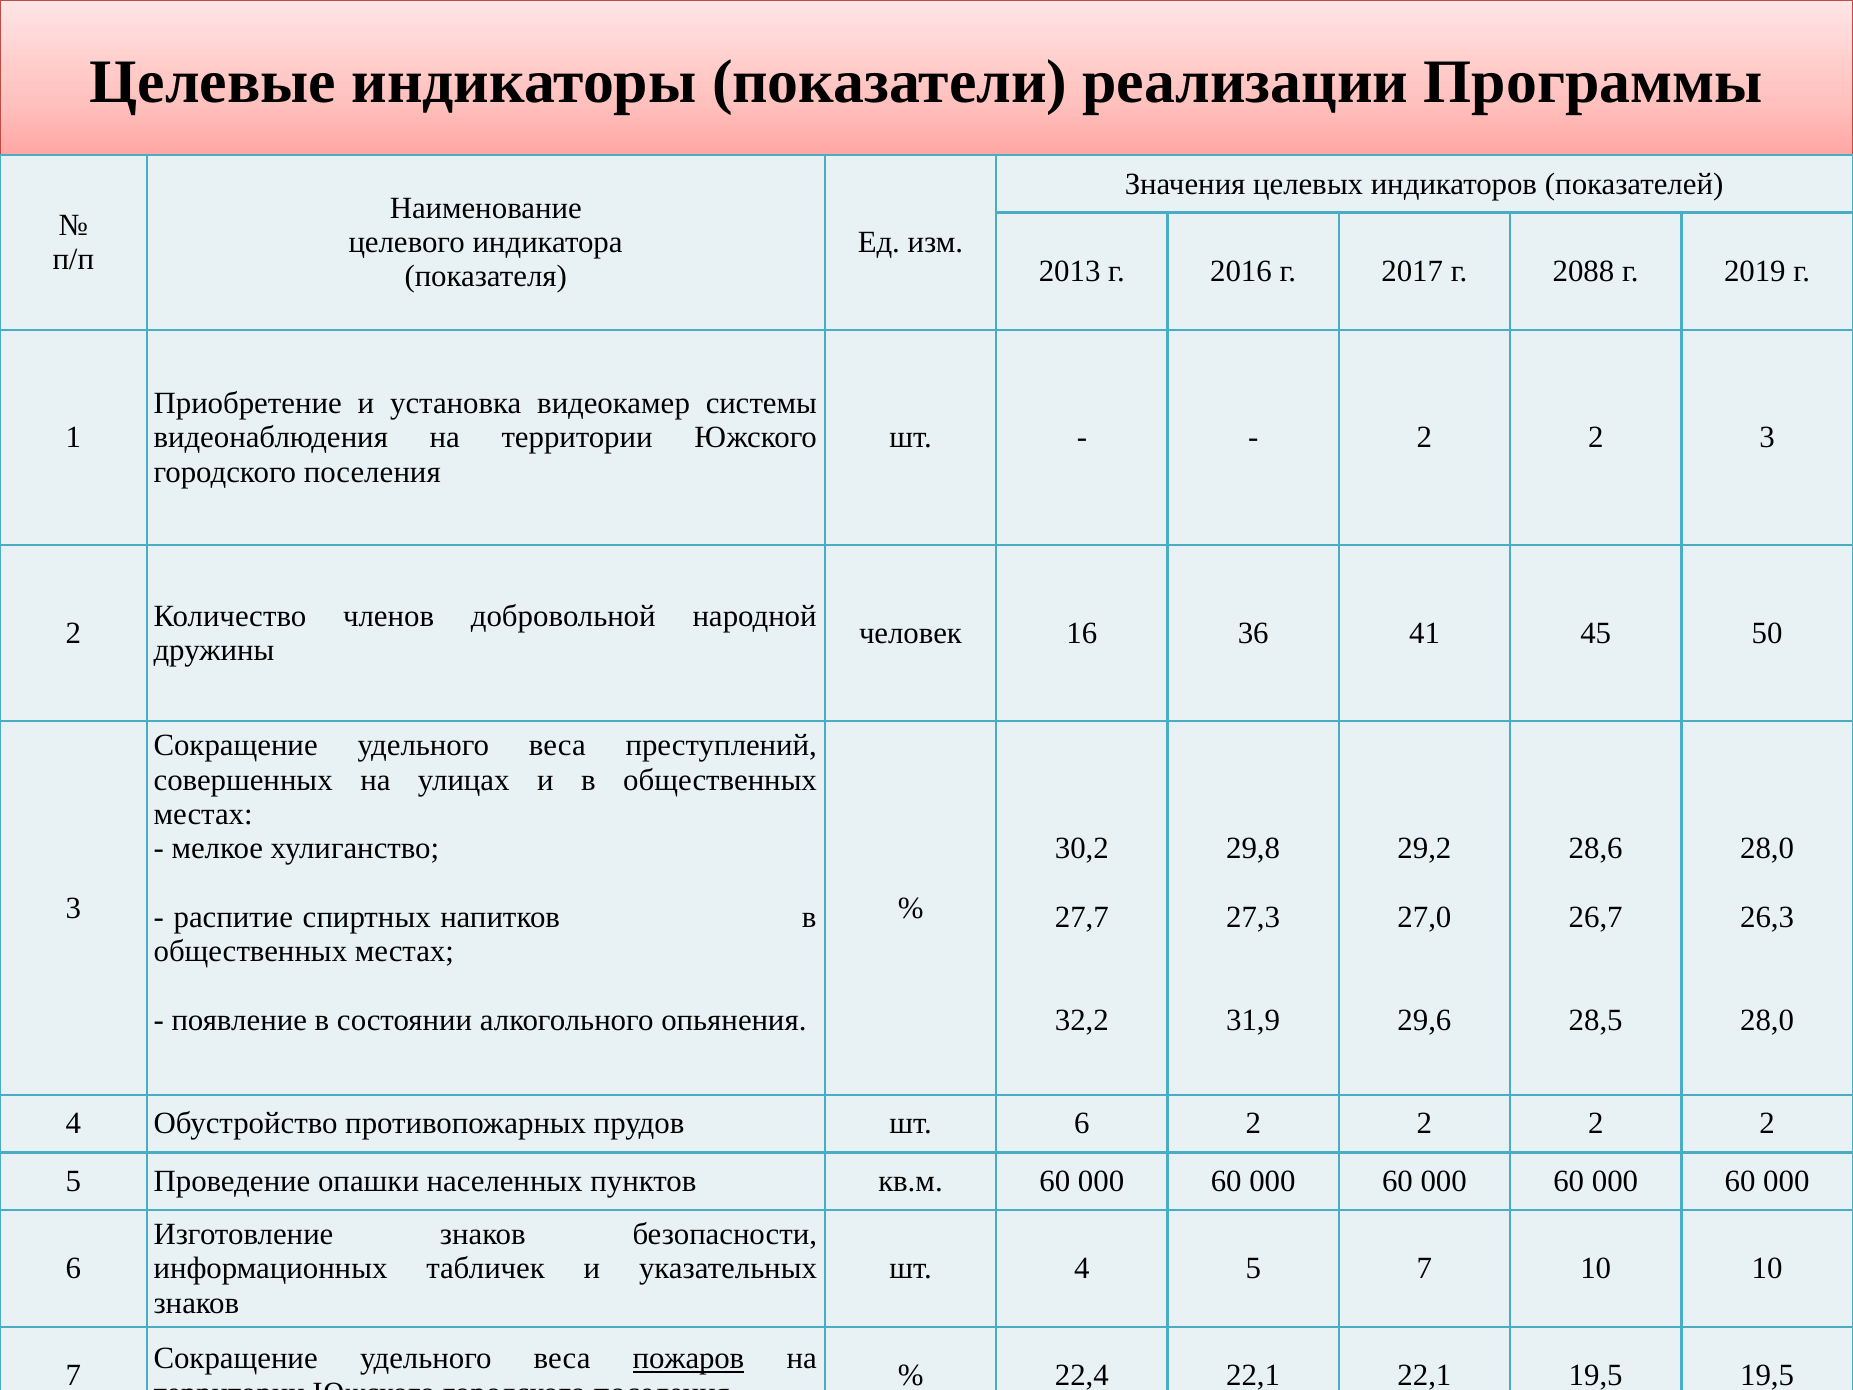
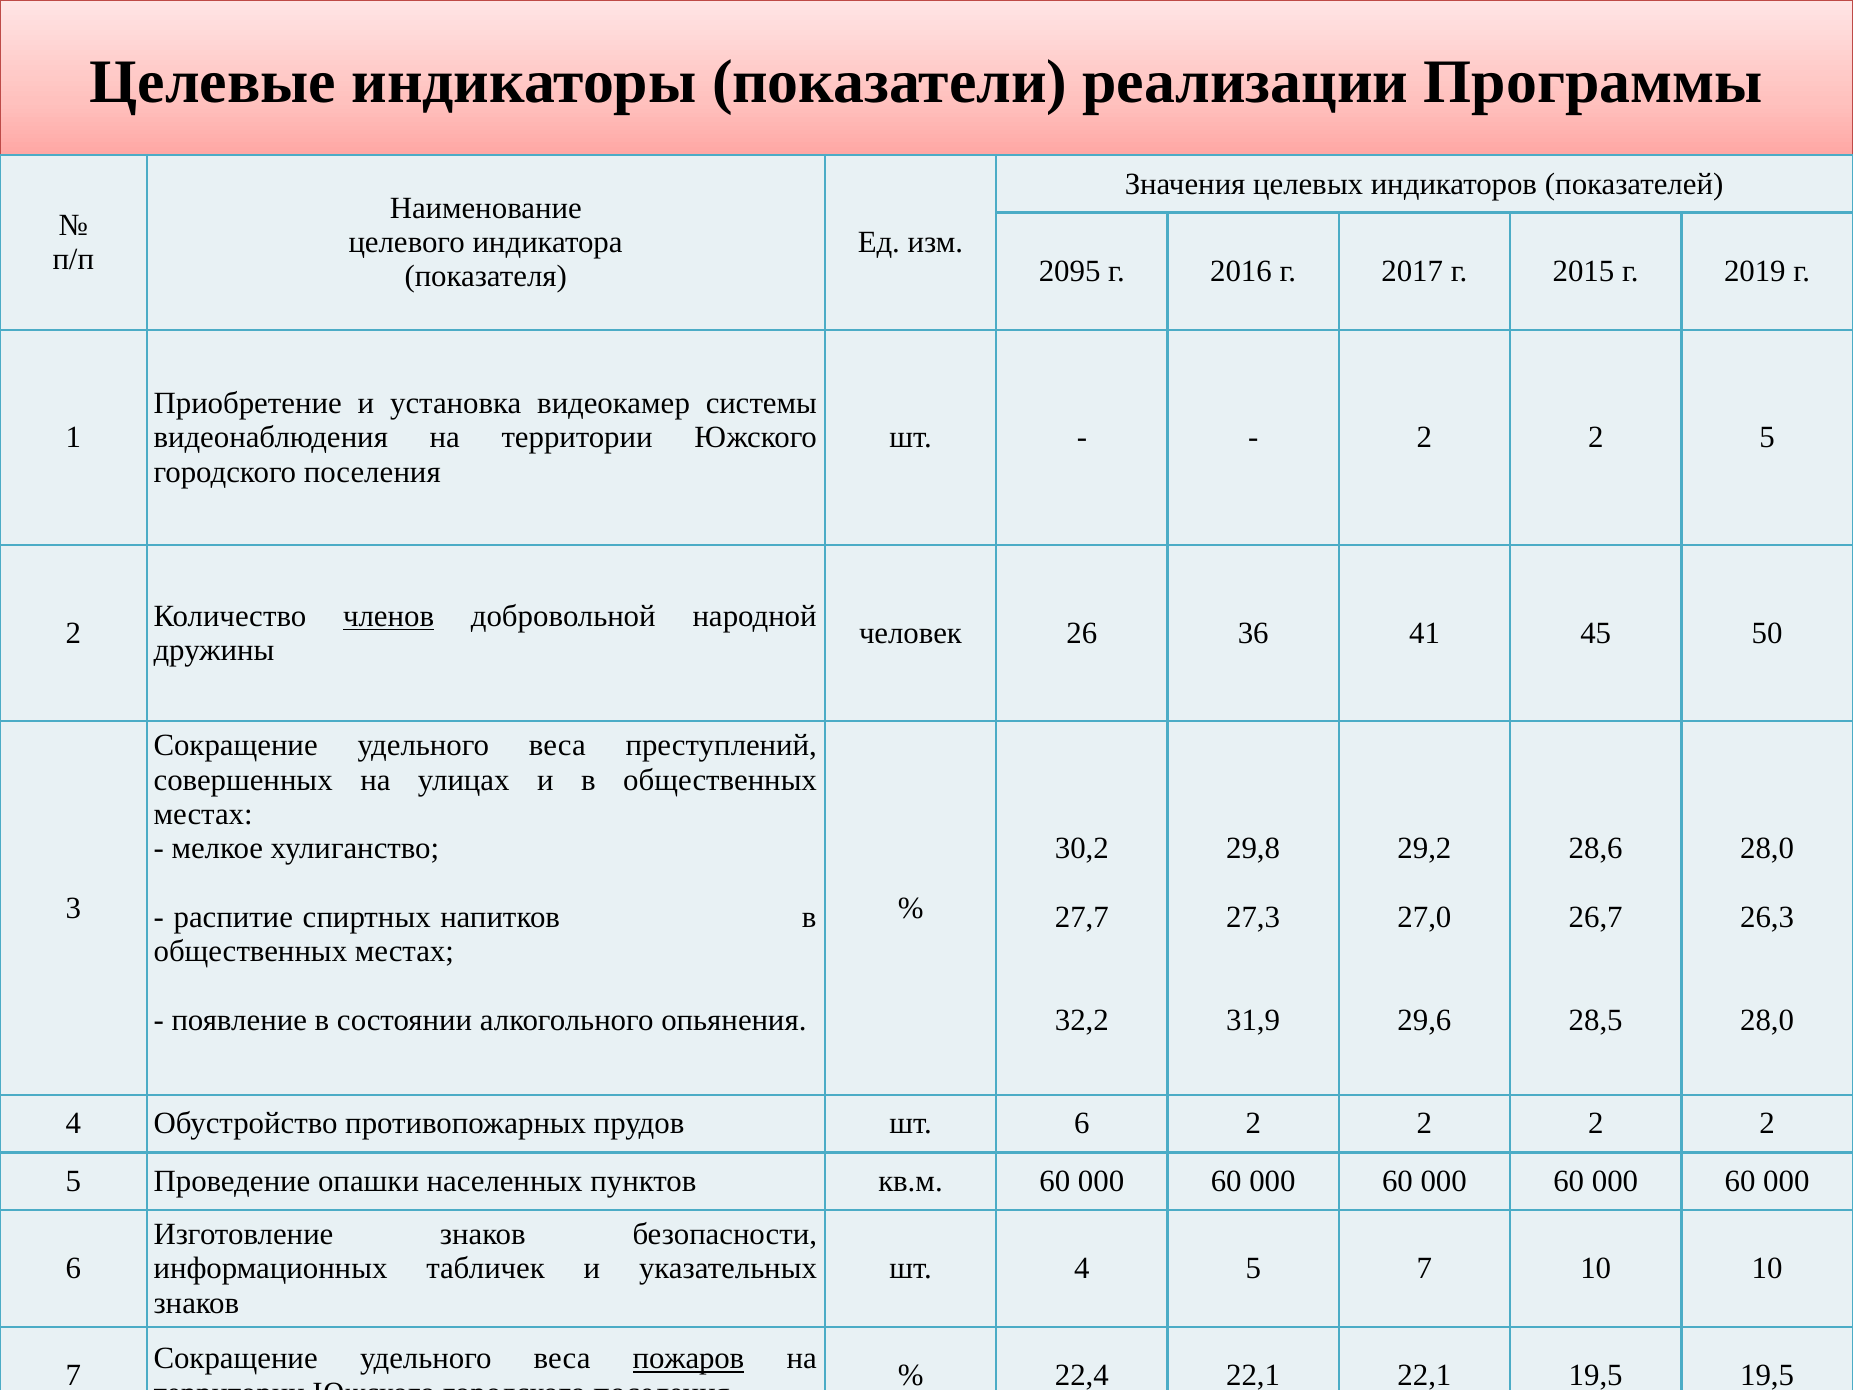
2013: 2013 -> 2095 (1070, 271)
2088: 2088 -> 2015 (1583, 271)
3: 3 -> 5 (1767, 438)
членов underline: none -> present (389, 616)
16: 16 -> 26 (1082, 633)
